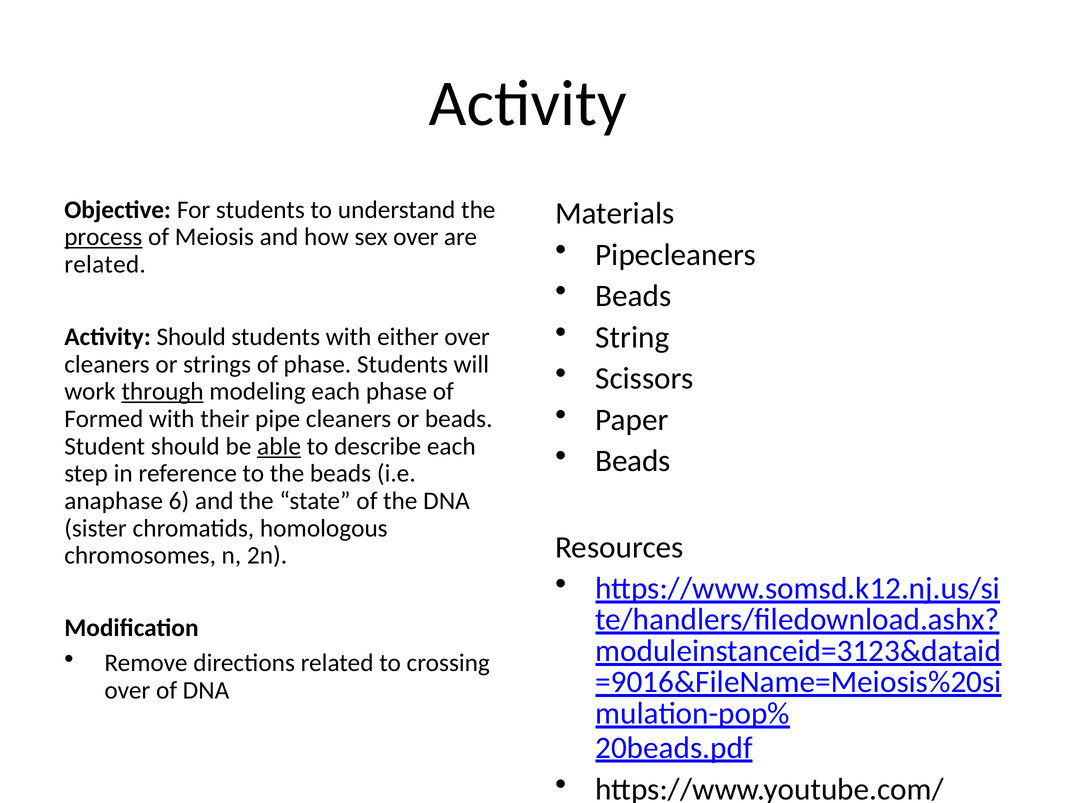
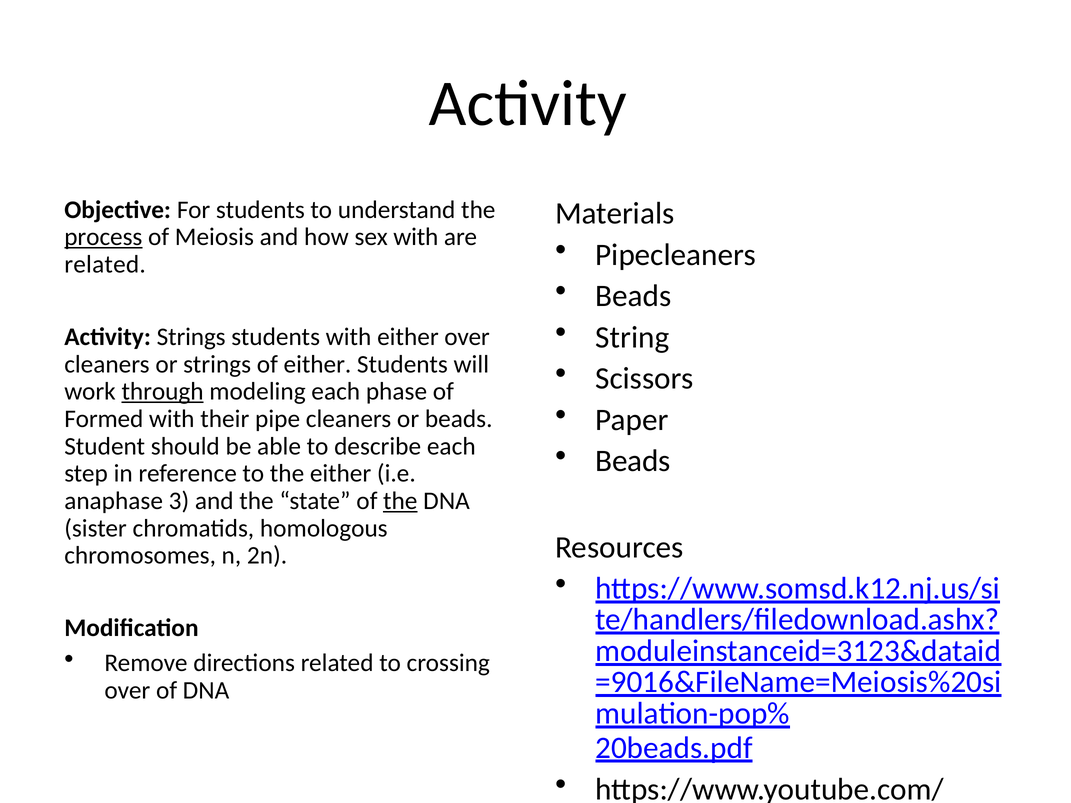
sex over: over -> with (416, 237)
Activity Should: Should -> Strings (191, 337)
of phase: phase -> either (317, 364)
able underline: present -> none (279, 446)
the beads: beads -> either (341, 474)
6: 6 -> 3 (179, 501)
the underline: none -> present (400, 501)
